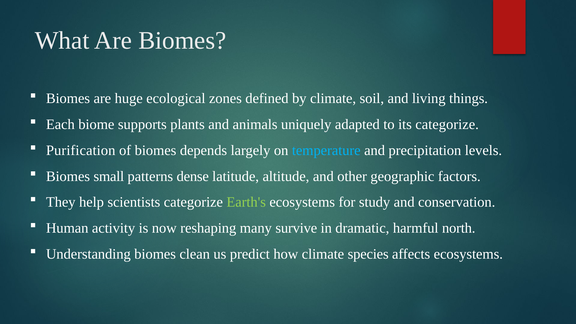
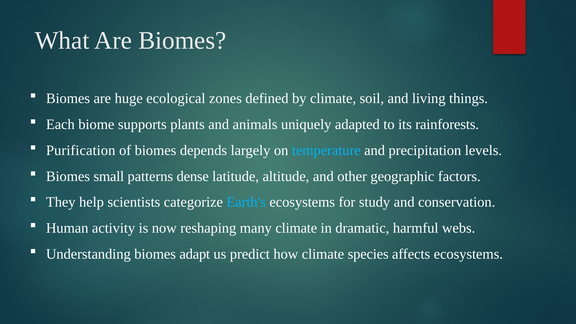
its categorize: categorize -> rainforests (447, 124)
Earth's colour: light green -> light blue (246, 202)
many survive: survive -> climate (296, 228)
north: north -> webs (459, 228)
clean: clean -> adapt (195, 254)
